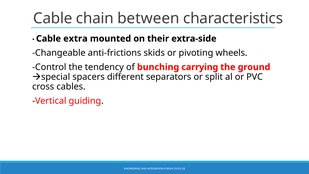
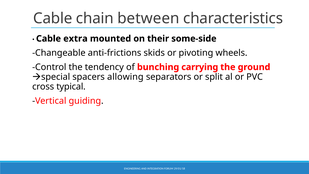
extra-side: extra-side -> some-side (194, 39)
different: different -> allowing (125, 77)
cables: cables -> typical (71, 86)
